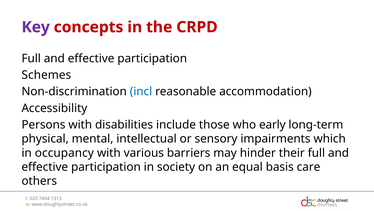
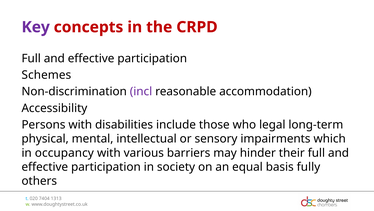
incl colour: blue -> purple (141, 91)
early: early -> legal (272, 124)
care: care -> fully (308, 166)
